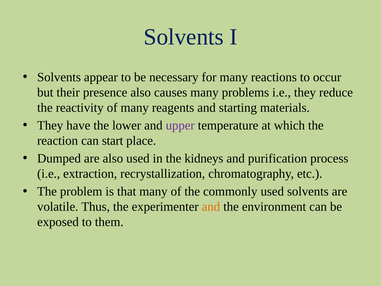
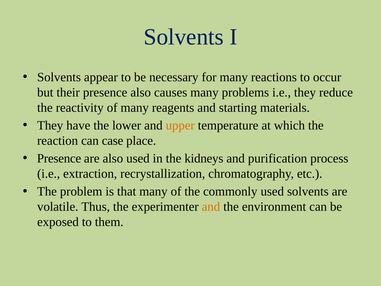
upper colour: purple -> orange (180, 125)
start: start -> case (113, 141)
Dumped: Dumped -> Presence (59, 158)
